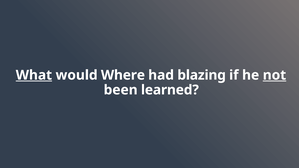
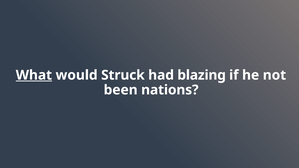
Where: Where -> Struck (123, 75)
not underline: present -> none (274, 75)
learned: learned -> nations (170, 90)
